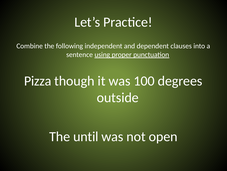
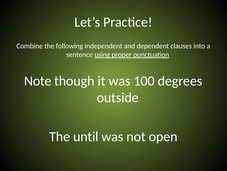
Pizza: Pizza -> Note (38, 81)
